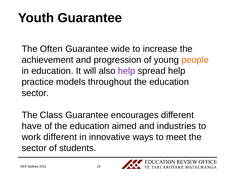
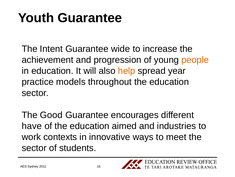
Often: Often -> Intent (51, 49)
help colour: purple -> orange (127, 71)
spread help: help -> year (177, 71)
Class: Class -> Good (51, 115)
work different: different -> contexts (60, 136)
